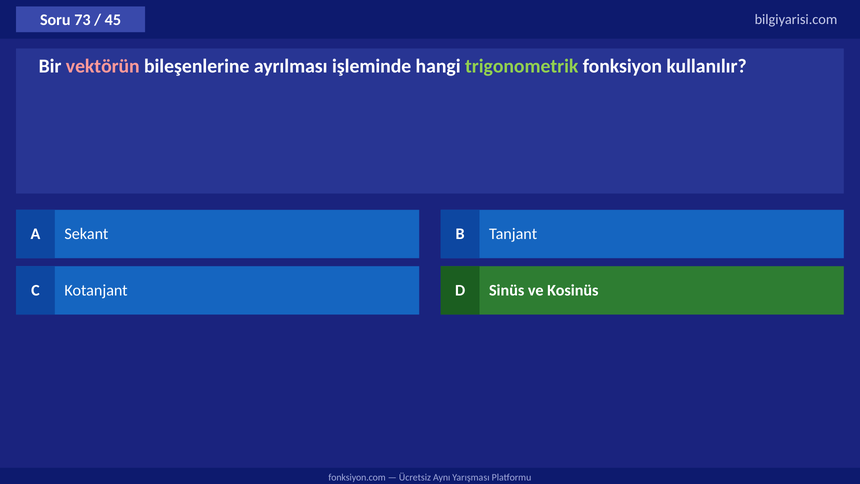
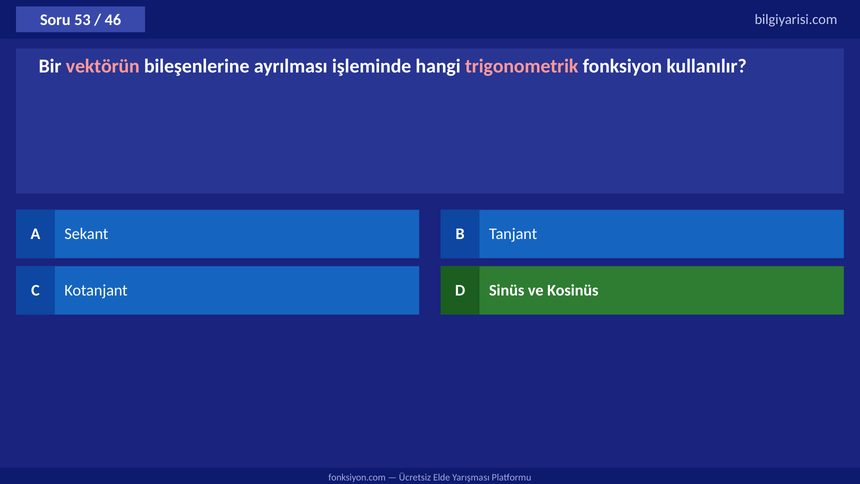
73: 73 -> 53 (82, 20)
45: 45 -> 46 (113, 20)
trigonometrik colour: light green -> pink (522, 66)
Aynı: Aynı -> Elde (442, 477)
